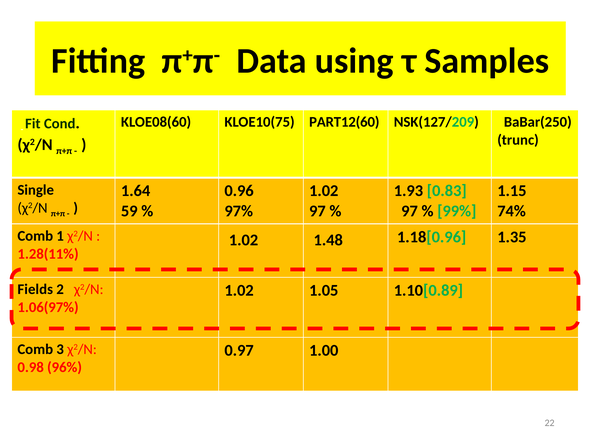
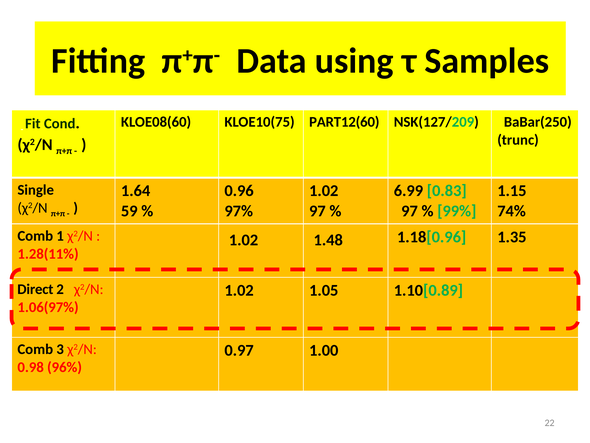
1.93: 1.93 -> 6.99 (408, 191)
Fields: Fields -> Direct (35, 289)
